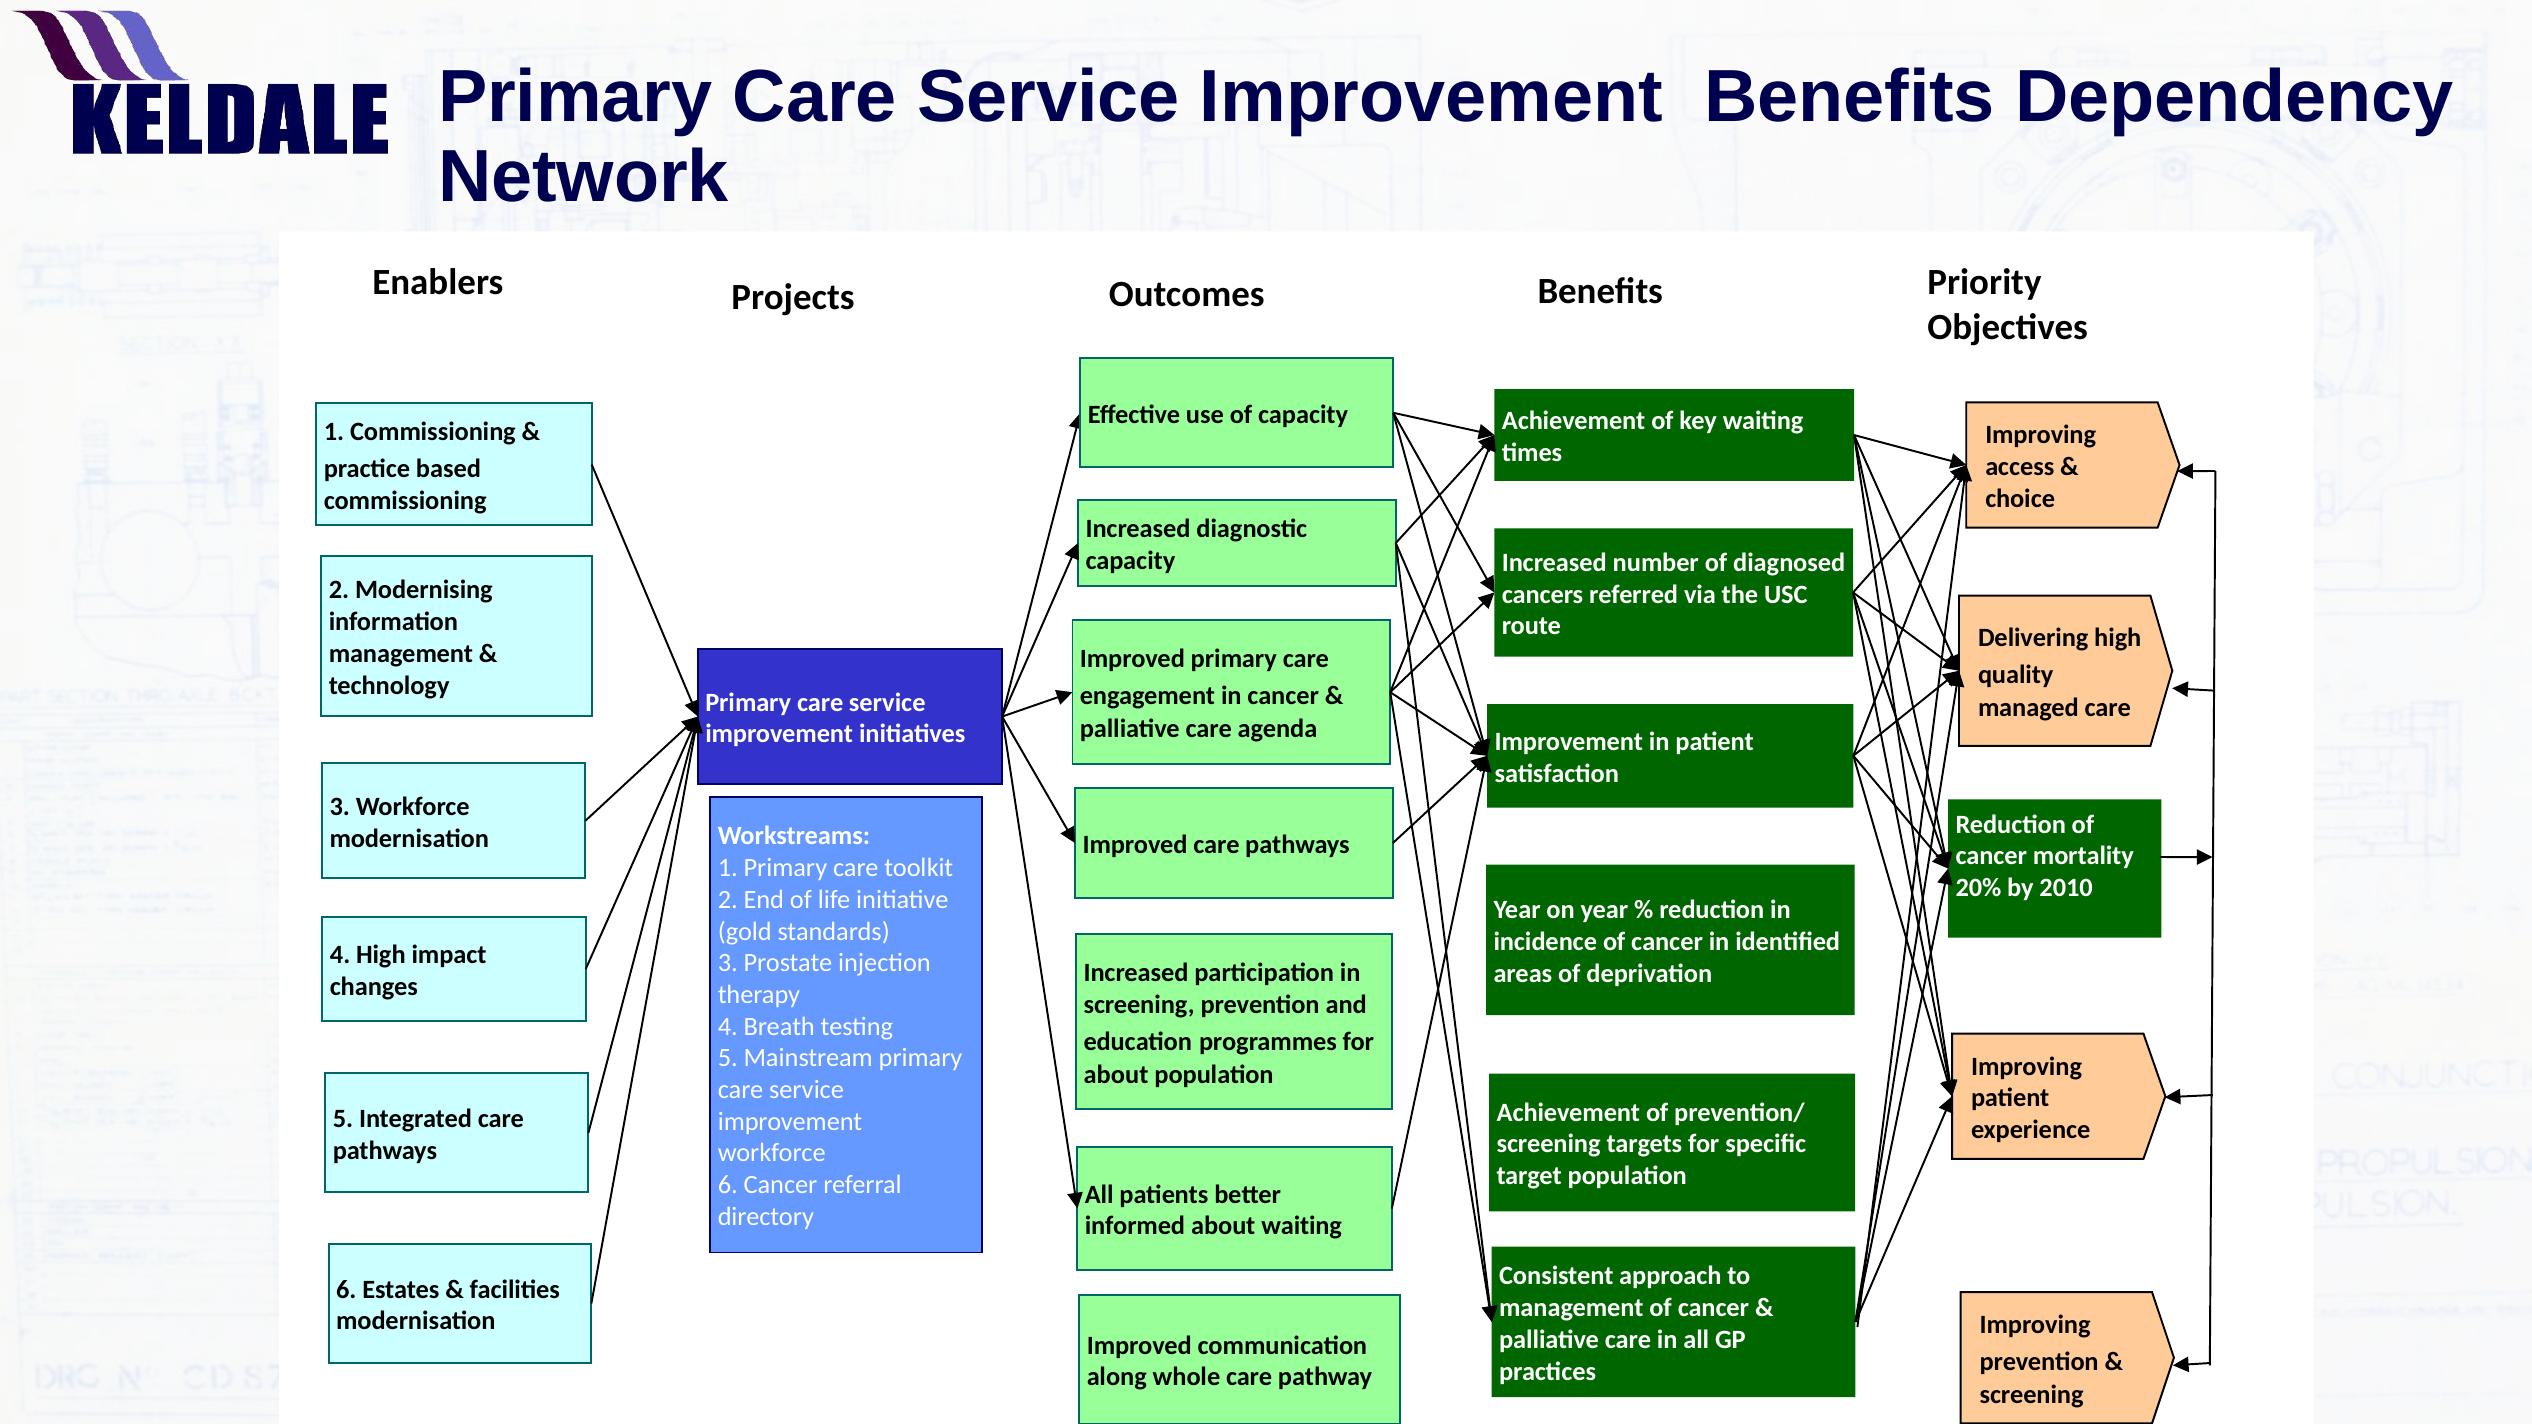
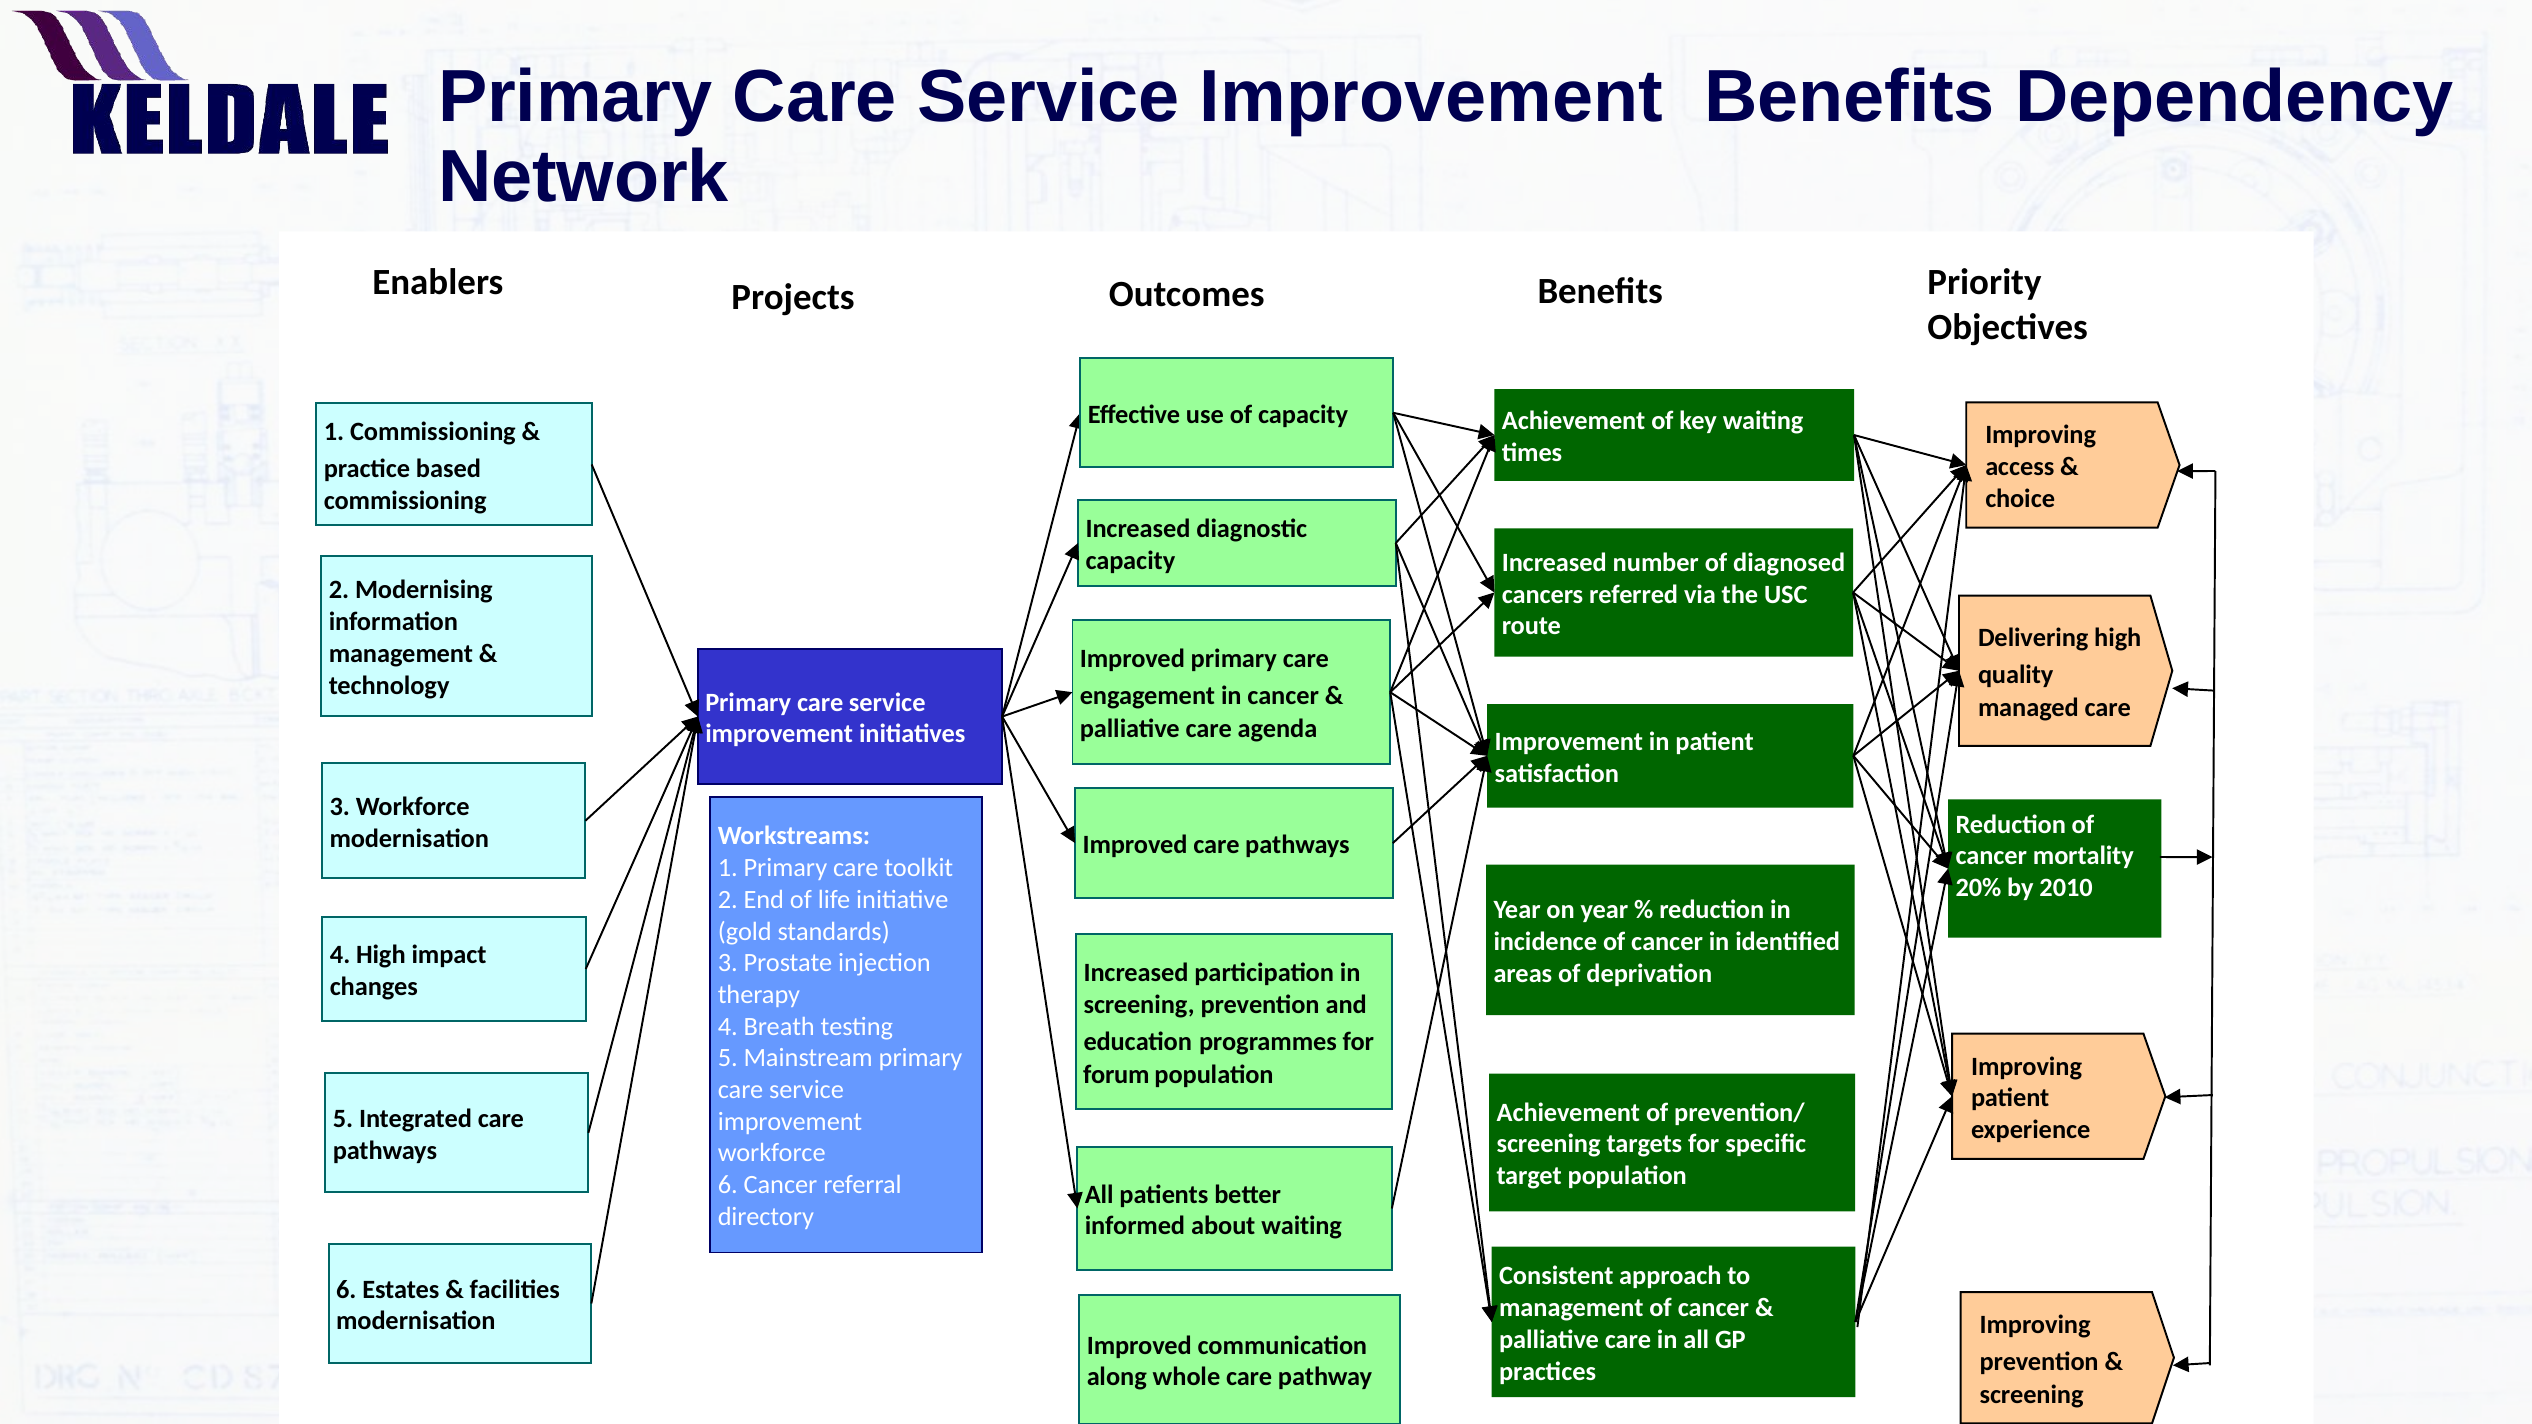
about: about -> forum (1116, 1075)
